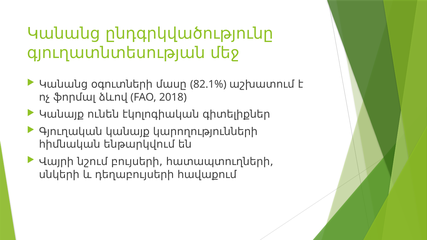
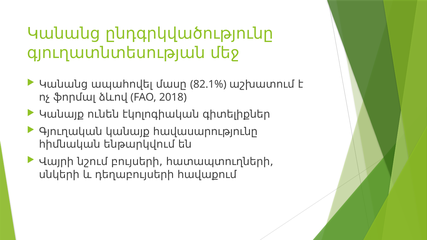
օգուտների: օգուտների -> ապահովել (122, 84)
կարողությունների: կարողությունների -> հավասարությունը (205, 132)
